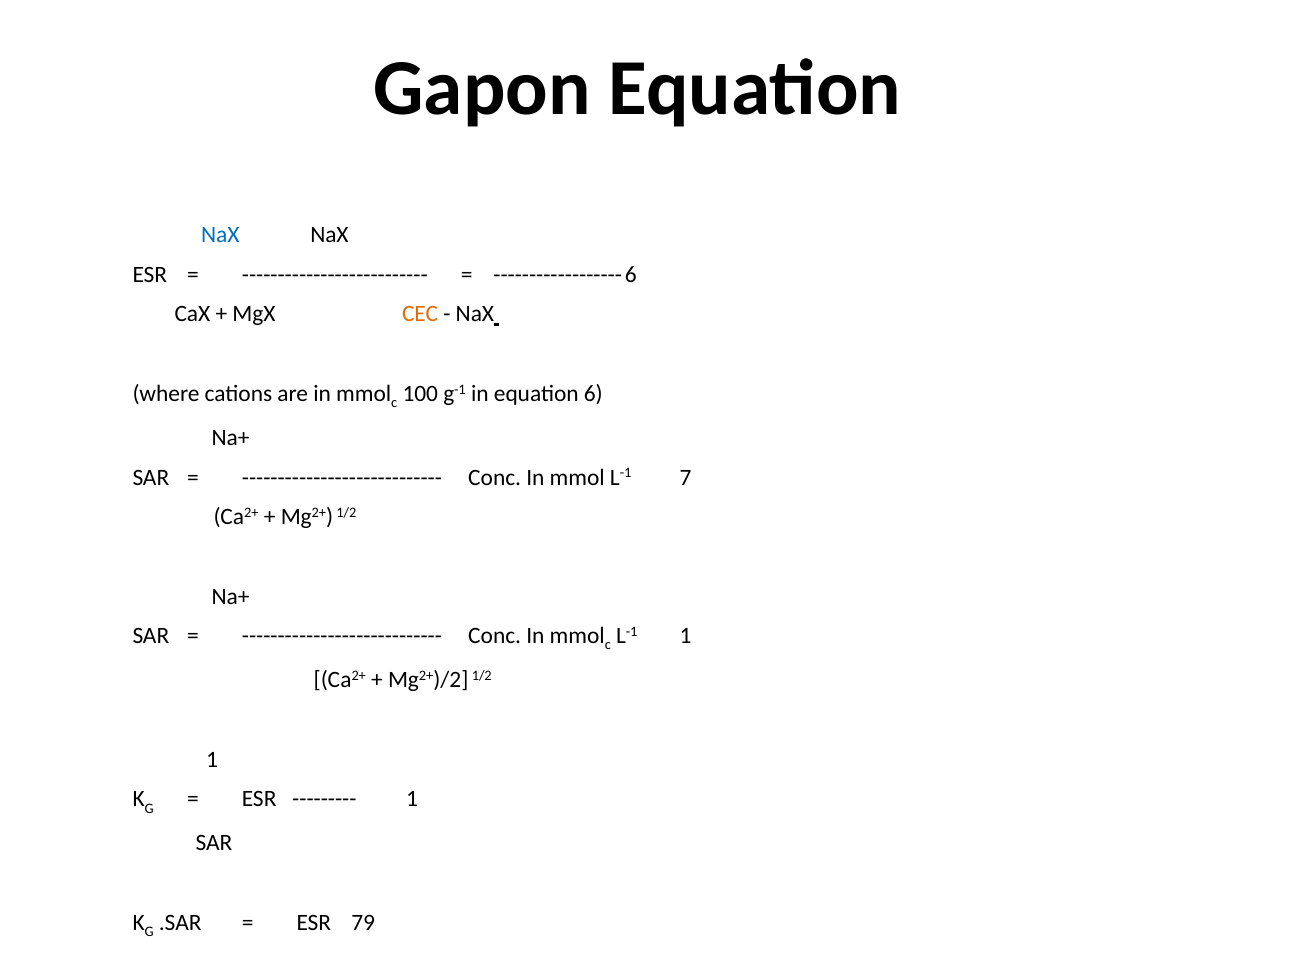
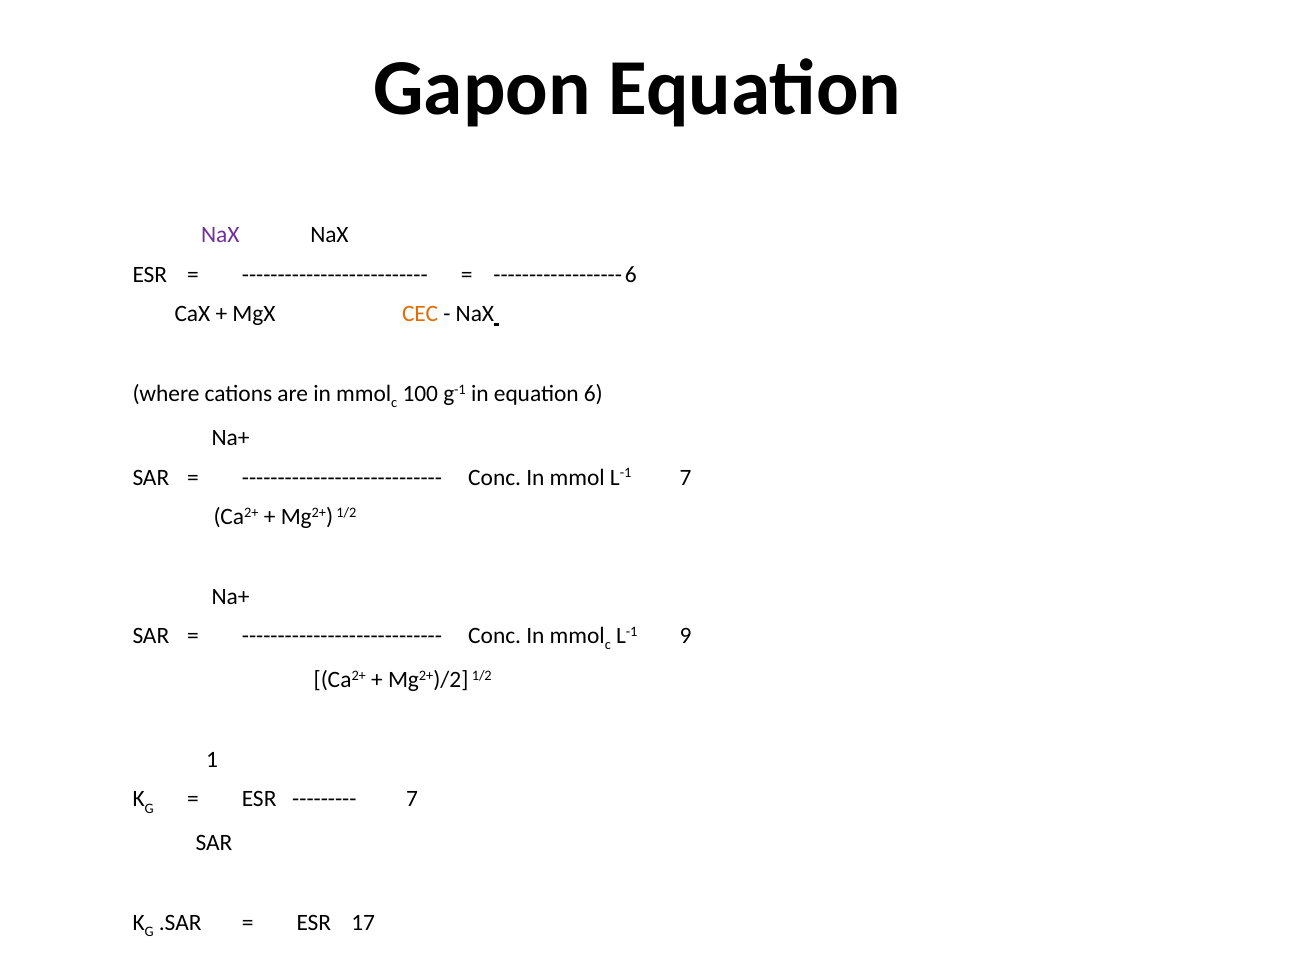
NaX colour: blue -> purple (220, 235)
L-1 1: 1 -> 9 (686, 636)
1: 1 -> 7 (412, 799)
79: 79 -> 17 (363, 922)
